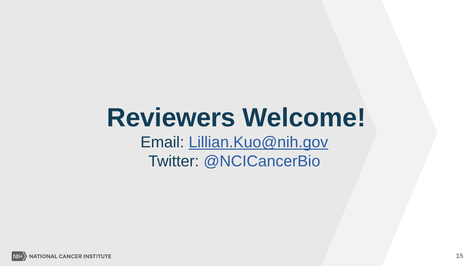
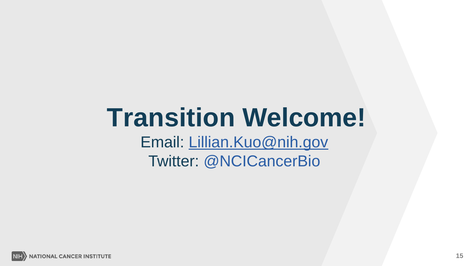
Reviewers: Reviewers -> Transition (171, 118)
